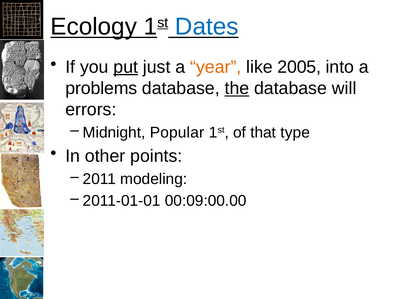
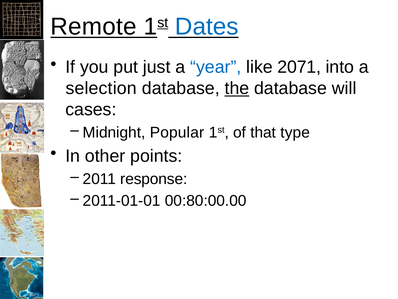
Ecology: Ecology -> Remote (94, 27)
put underline: present -> none (126, 67)
year colour: orange -> blue (216, 67)
2005: 2005 -> 2071 (299, 67)
problems: problems -> selection (101, 88)
errors: errors -> cases (91, 109)
modeling: modeling -> response (154, 179)
00:09:00.00: 00:09:00.00 -> 00:80:00.00 (206, 200)
